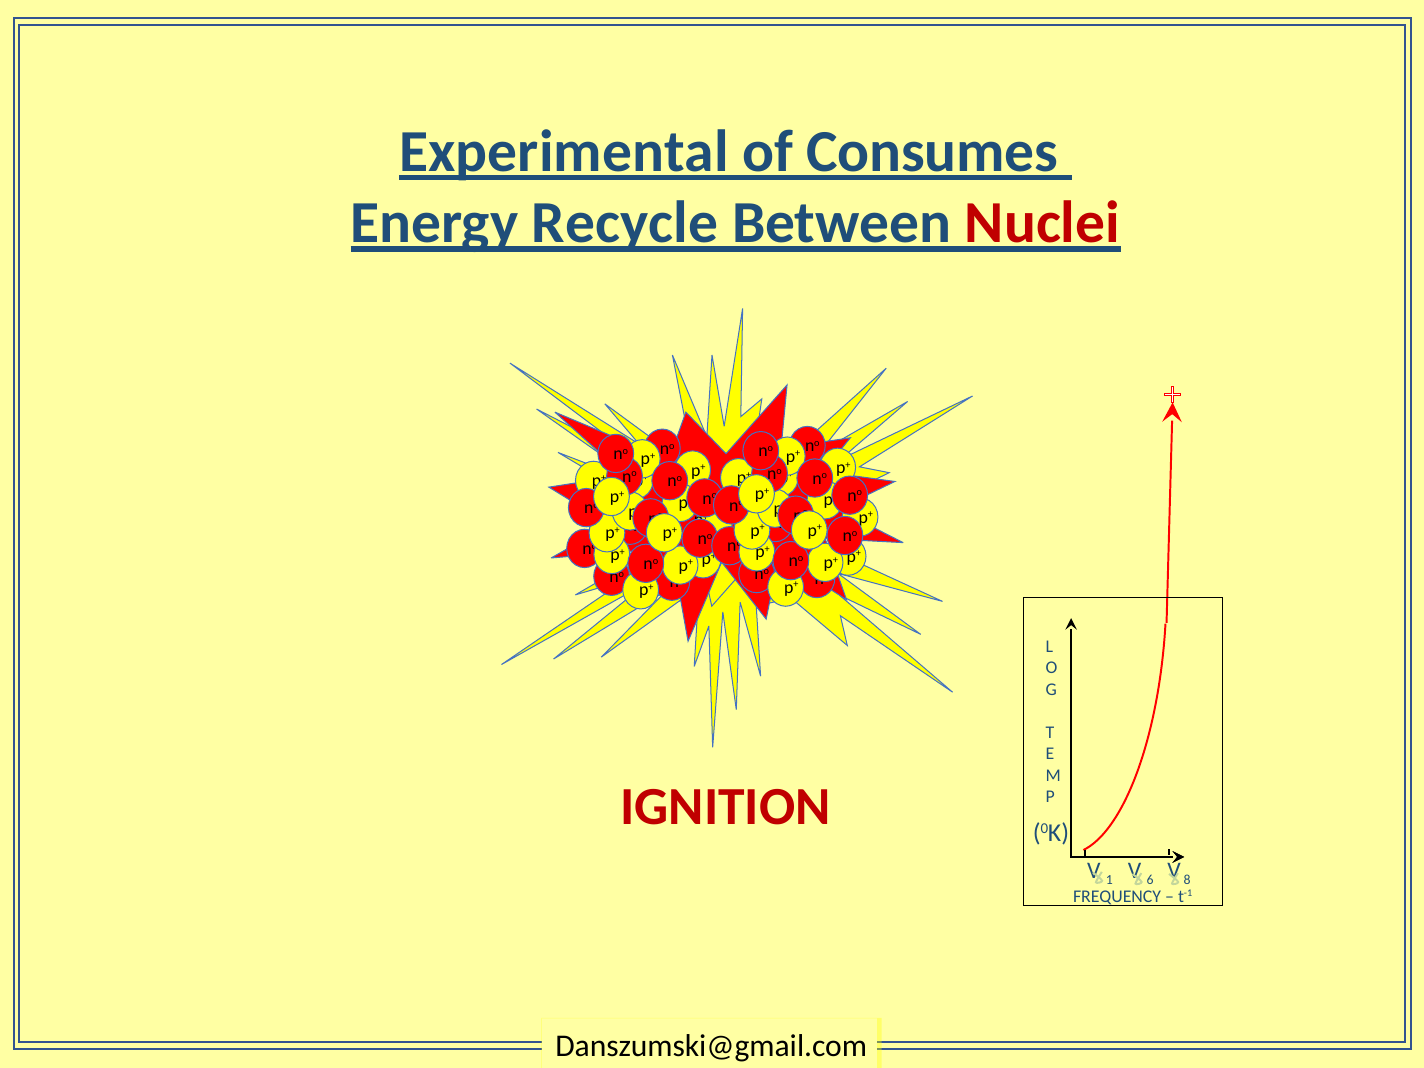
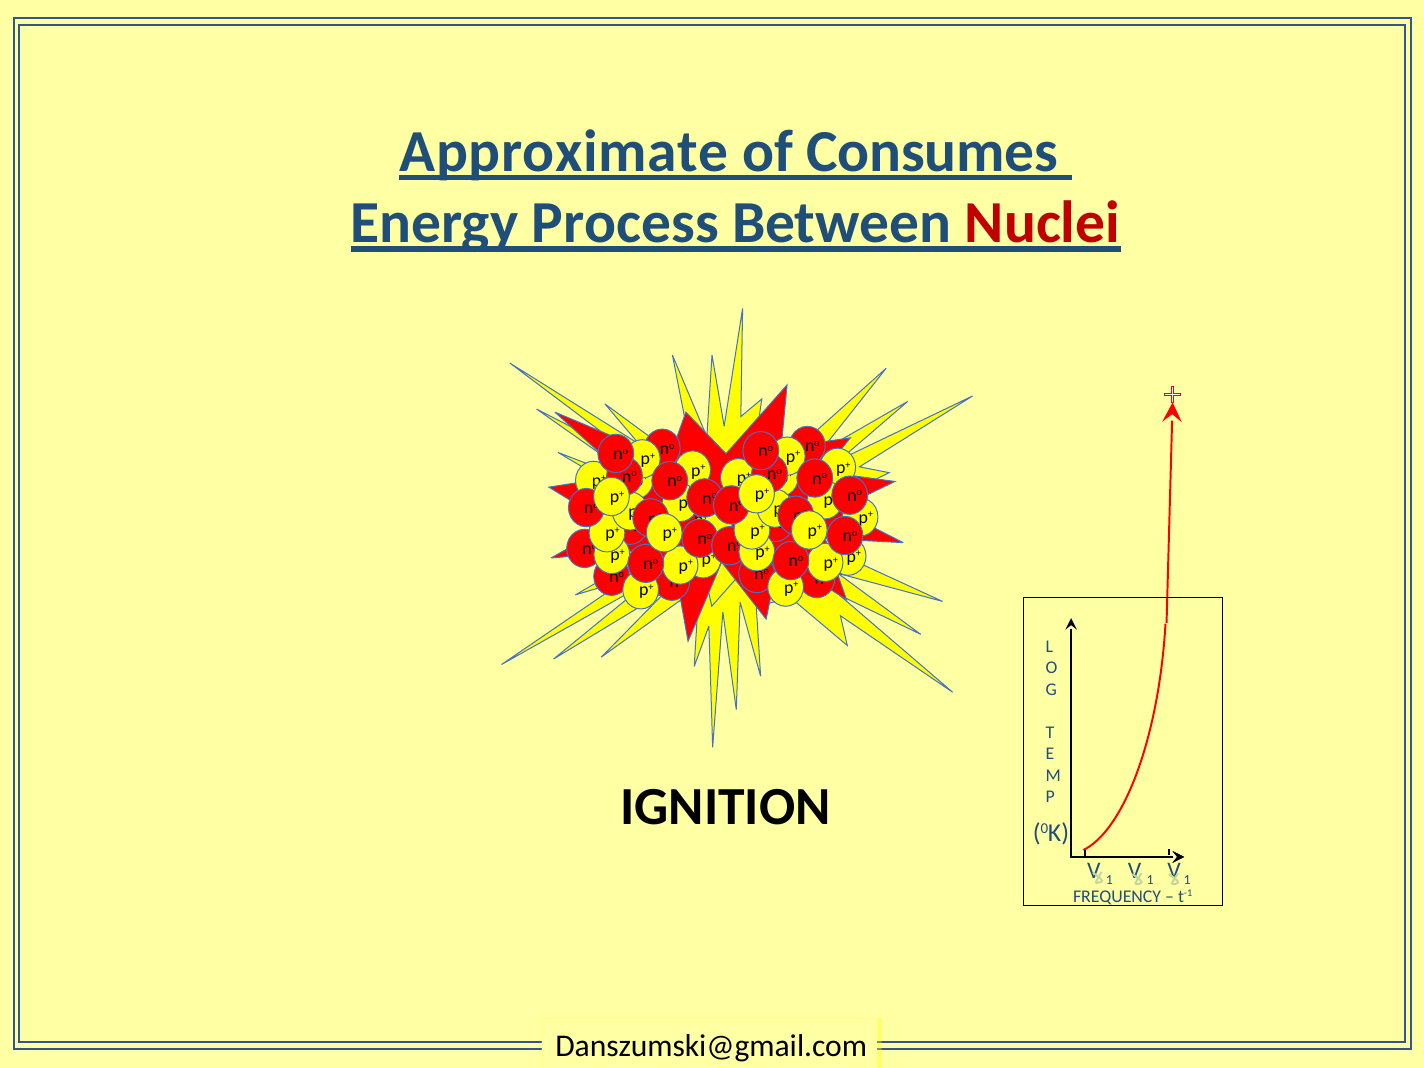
Experimental: Experimental -> Approximate (564, 152)
Recycle: Recycle -> Process (625, 223)
IGNITION colour: red -> black (726, 807)
8: 8 -> 1 (1187, 880)
6: 6 -> 1 (1150, 880)
